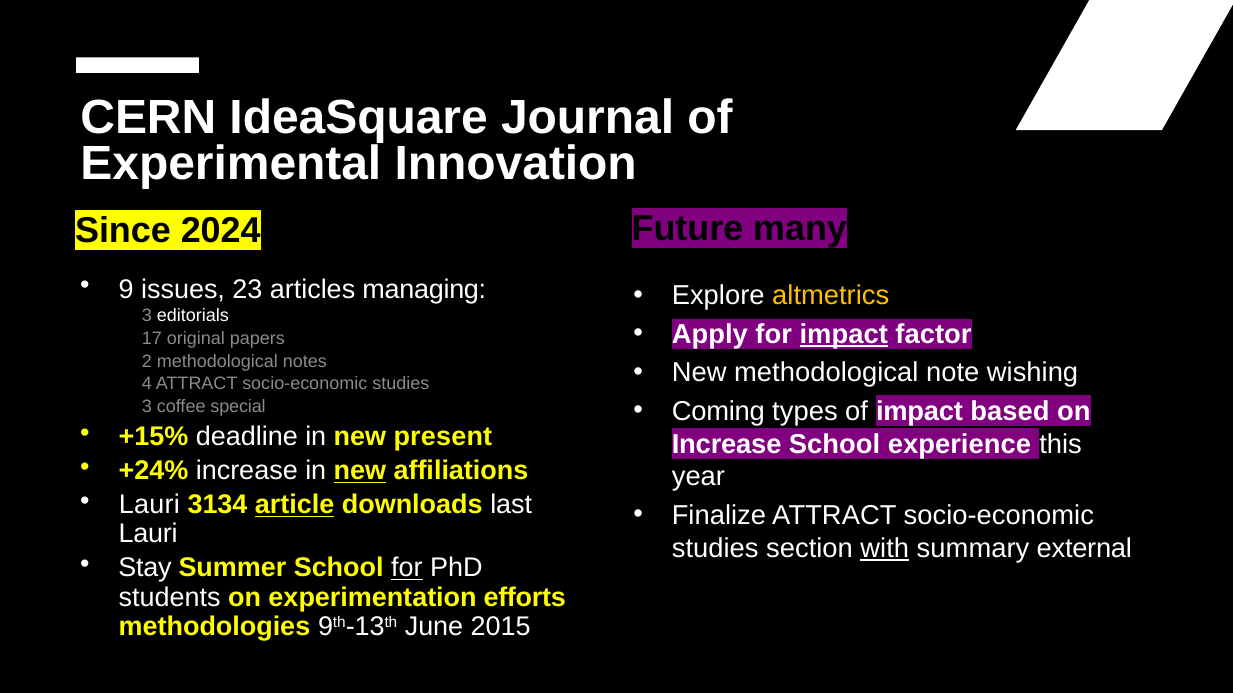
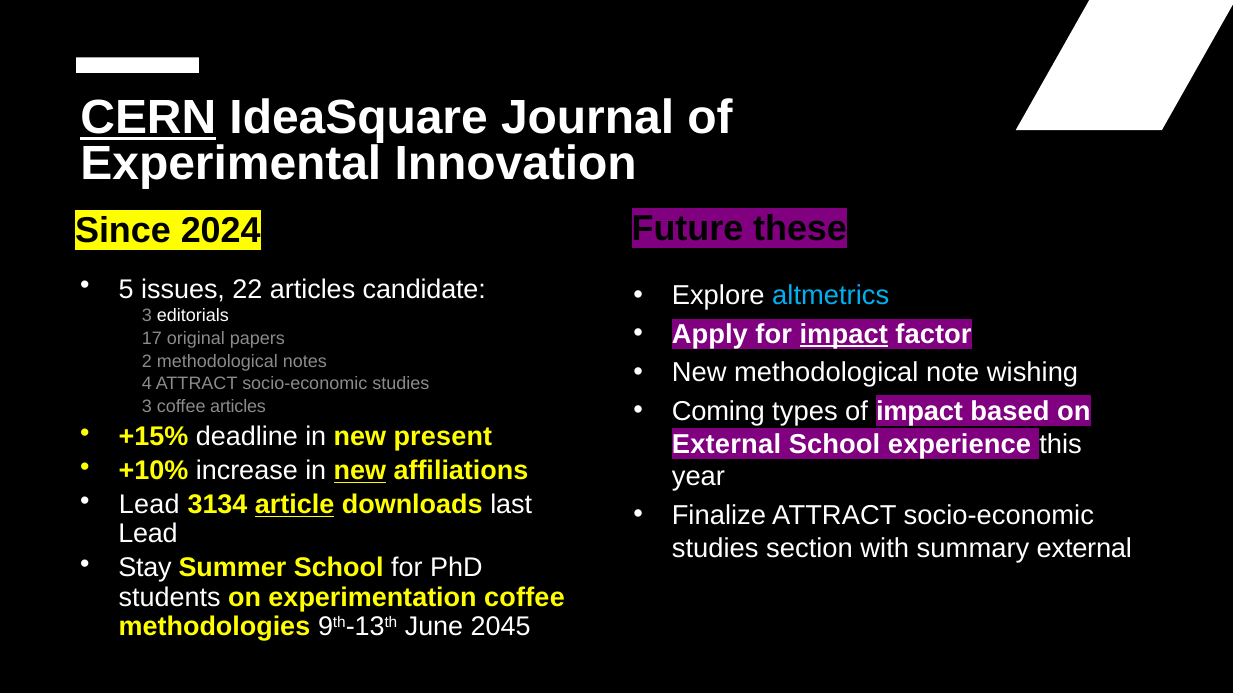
CERN underline: none -> present (148, 118)
many: many -> these (800, 229)
9: 9 -> 5 (126, 290)
23: 23 -> 22 (247, 290)
managing: managing -> candidate (424, 290)
altmetrics colour: yellow -> light blue (831, 296)
coffee special: special -> articles (238, 407)
Increase: Increase -> External (726, 444)
+24%: +24% -> +10% (154, 471)
Lauri: Lauri -> Lead (149, 505)
Lauri: Lauri -> Lead (148, 535)
with underline: present -> none (885, 549)
for underline: present -> none (407, 569)
experimentation efforts: efforts -> coffee (524, 598)
2015: 2015 -> 2045 (501, 627)
